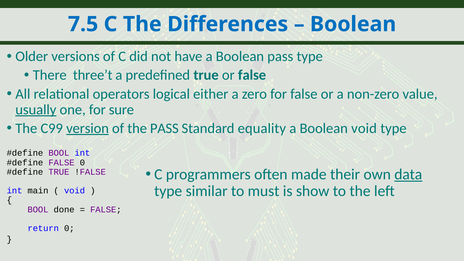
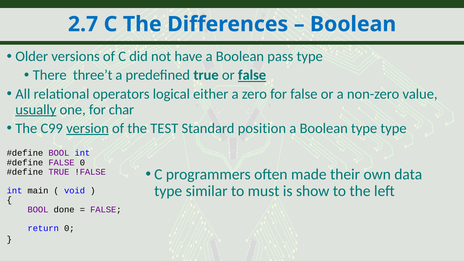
7.5: 7.5 -> 2.7 (83, 24)
false underline: none -> present (252, 75)
sure: sure -> char (121, 110)
the PASS: PASS -> TEST (164, 128)
equality: equality -> position (262, 128)
Boolean void: void -> type (364, 128)
data underline: present -> none (408, 174)
